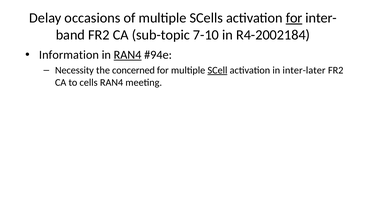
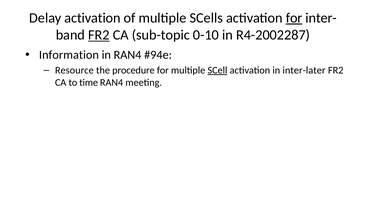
Delay occasions: occasions -> activation (93, 18)
FR2 underline: none -> present (99, 35)
7-10: 7-10 -> 0-10 (206, 35)
R4-2002184: R4-2002184 -> R4-2002287 (273, 35)
RAN4 underline: present -> none (128, 55)
Necessity: Necessity -> Resource (74, 70)
concerned: concerned -> procedure (133, 70)
cells: cells -> time (89, 82)
